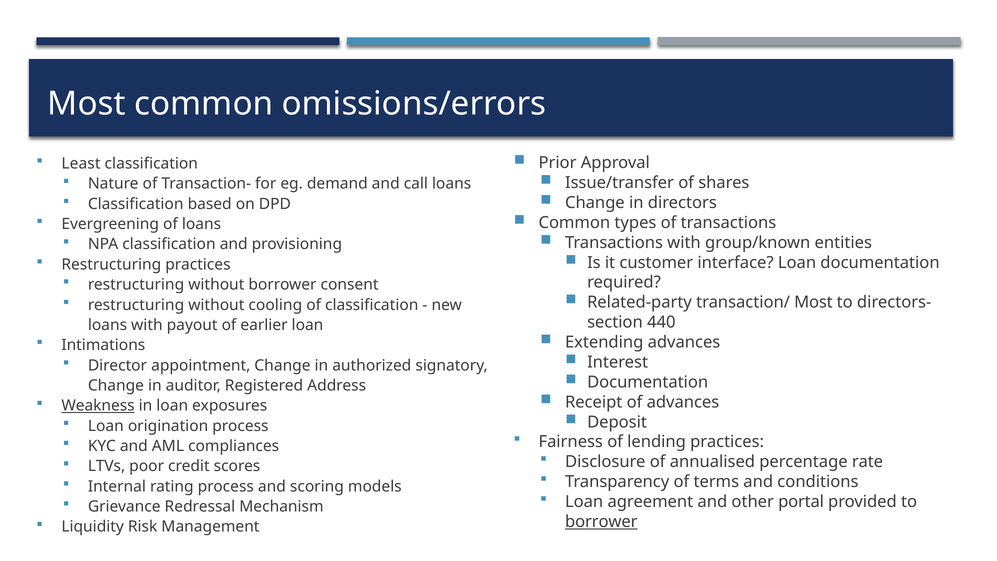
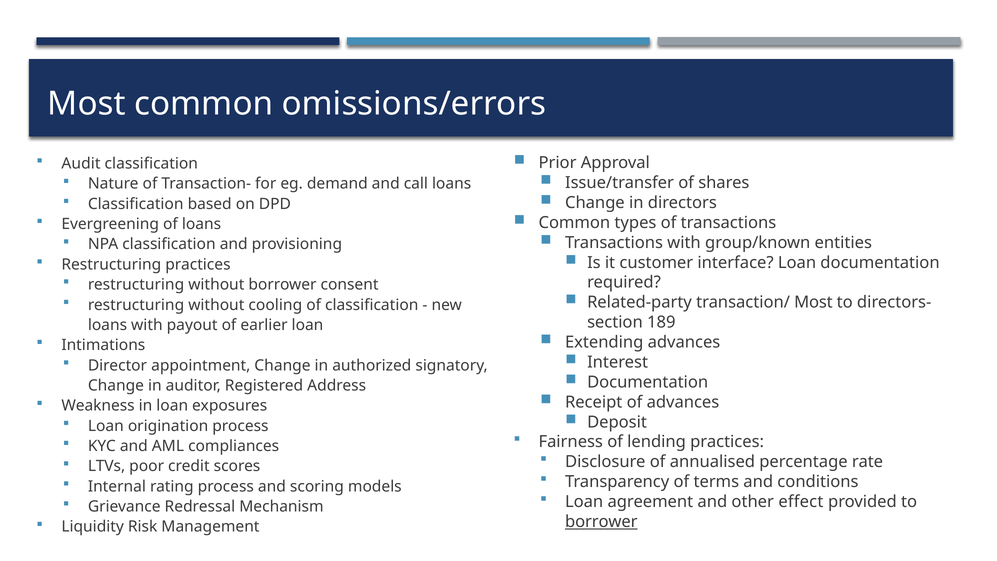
Least: Least -> Audit (81, 164)
440: 440 -> 189 (661, 322)
Weakness underline: present -> none (98, 406)
portal: portal -> effect (801, 502)
